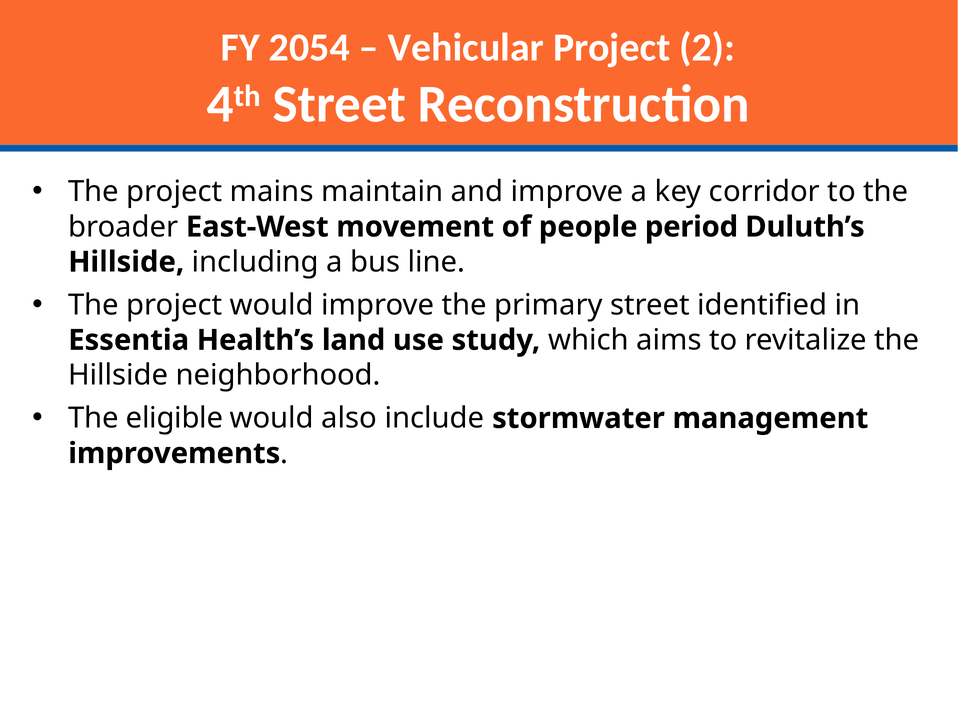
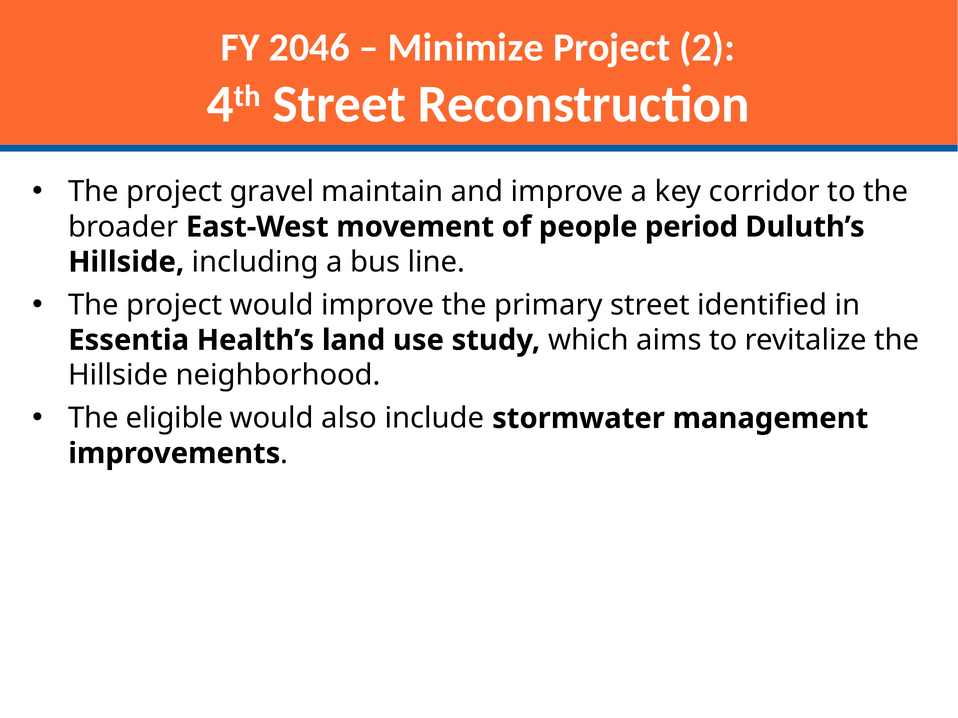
2054: 2054 -> 2046 (309, 48)
Vehicular: Vehicular -> Minimize (466, 48)
mains: mains -> gravel (272, 192)
